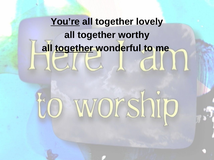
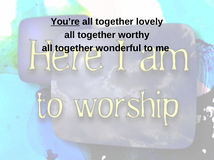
together underline: present -> none (74, 48)
